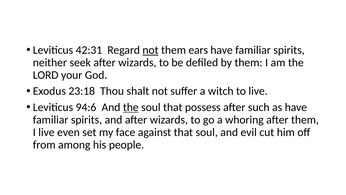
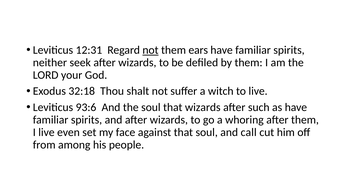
42:31: 42:31 -> 12:31 (89, 50)
23:18: 23:18 -> 32:18 (82, 91)
94:6: 94:6 -> 93:6 (86, 107)
the underline: present -> none (131, 107)
that possess: possess -> wizards (203, 107)
evil: evil -> call (249, 132)
